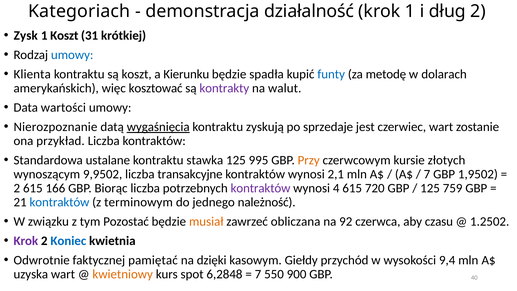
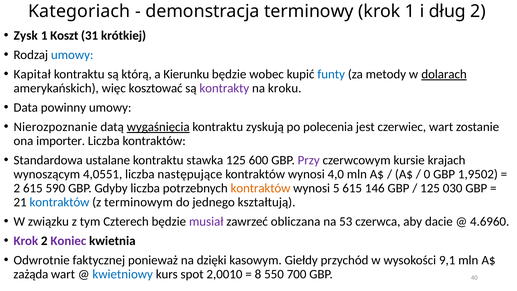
działalność: działalność -> terminowy (309, 11)
Klienta: Klienta -> Kapitał (32, 74)
są koszt: koszt -> którą (137, 74)
spadła: spadła -> wobec (267, 74)
metodę: metodę -> metody (386, 74)
dolarach underline: none -> present (444, 74)
walut: walut -> kroku (285, 88)
wartości: wartości -> powinny (63, 107)
sprzedaje: sprzedaje -> polecenia (328, 127)
przykład: przykład -> importer (61, 141)
995: 995 -> 600 (259, 160)
Przy colour: orange -> purple (309, 160)
złotych: złotych -> krajach (447, 160)
9,9502: 9,9502 -> 4,0551 (103, 174)
transakcyjne: transakcyjne -> następujące (190, 174)
2,1: 2,1 -> 4,0 (336, 174)
7: 7 -> 0 (427, 174)
166: 166 -> 590 (55, 188)
Biorąc: Biorąc -> Gdyby (111, 188)
kontraktów colour: purple -> orange (261, 188)
4: 4 -> 5 (336, 188)
720: 720 -> 146 (375, 188)
759: 759 -> 030 (453, 188)
należność: należność -> kształtują (267, 202)
Pozostać: Pozostać -> Czterech (126, 221)
musiał colour: orange -> purple (206, 221)
92: 92 -> 53 (346, 221)
czasu: czasu -> dacie (439, 221)
1.2502: 1.2502 -> 4.6960 (490, 221)
Koniec colour: blue -> purple (68, 241)
pamiętać: pamiętać -> ponieważ (153, 260)
9,4: 9,4 -> 9,1 (447, 260)
uzyska: uzyska -> zażąda (31, 274)
kwietniowy colour: orange -> blue (123, 274)
6,2848: 6,2848 -> 2,0010 (224, 274)
7: 7 -> 8 (258, 274)
900: 900 -> 700 (297, 274)
